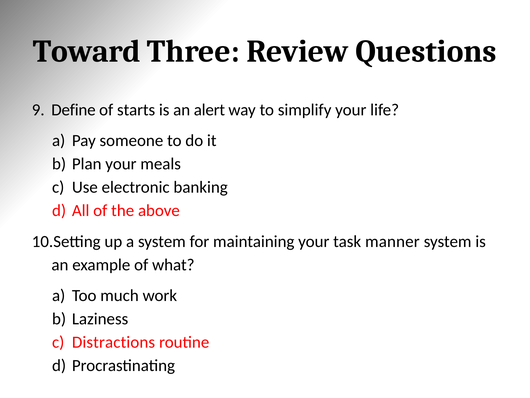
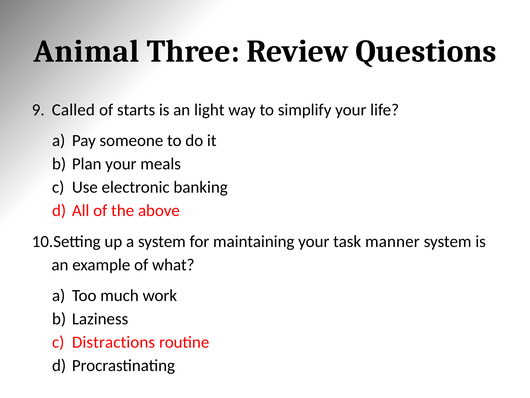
Toward: Toward -> Animal (86, 51)
Define: Define -> Called (73, 110)
alert: alert -> light (209, 110)
